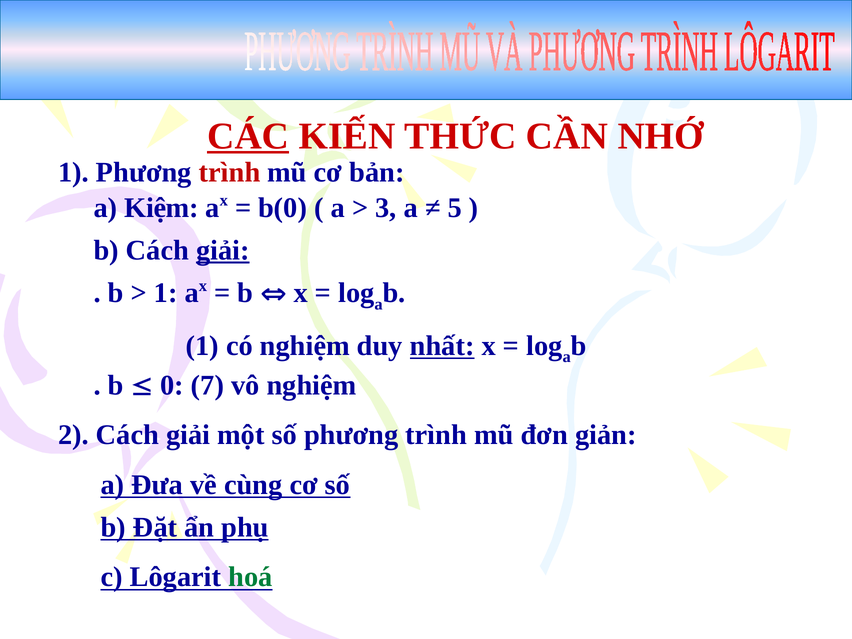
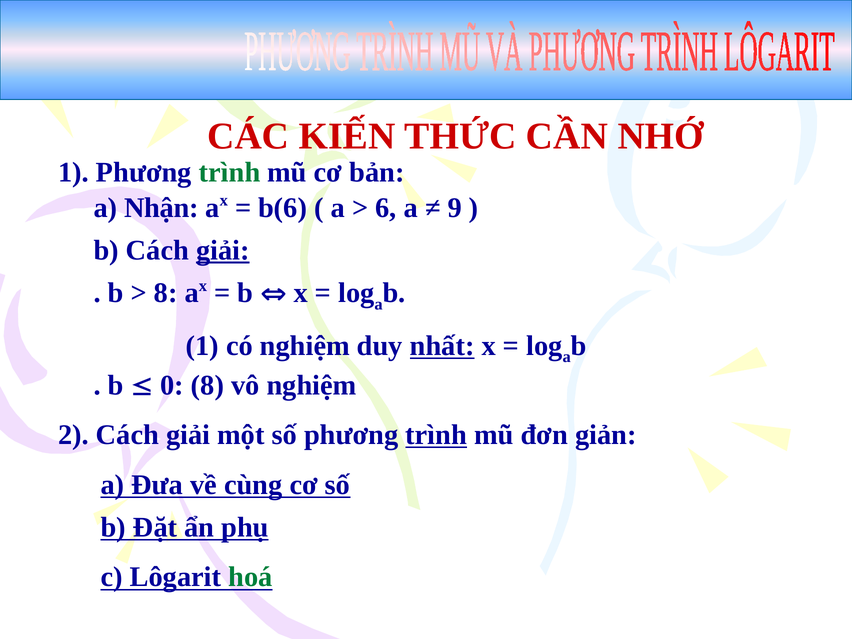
CÁC underline: present -> none (248, 136)
trình colour: red -> green (230, 172)
Kiệm: Kiệm -> Nhận (162, 208)
b(0: b(0 -> b(6 (283, 208)
3: 3 -> 6 (386, 208)
5: 5 -> 9 (455, 208)
1: 1 -> 8 (166, 293)
0 7: 7 -> 8 (207, 385)
trình underline: none -> present (436, 435)
